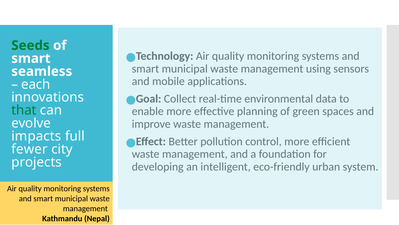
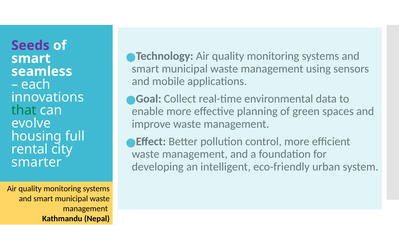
Seeds colour: green -> purple (30, 45)
impacts: impacts -> housing (36, 136)
fewer: fewer -> rental (30, 149)
projects: projects -> smarter (37, 162)
